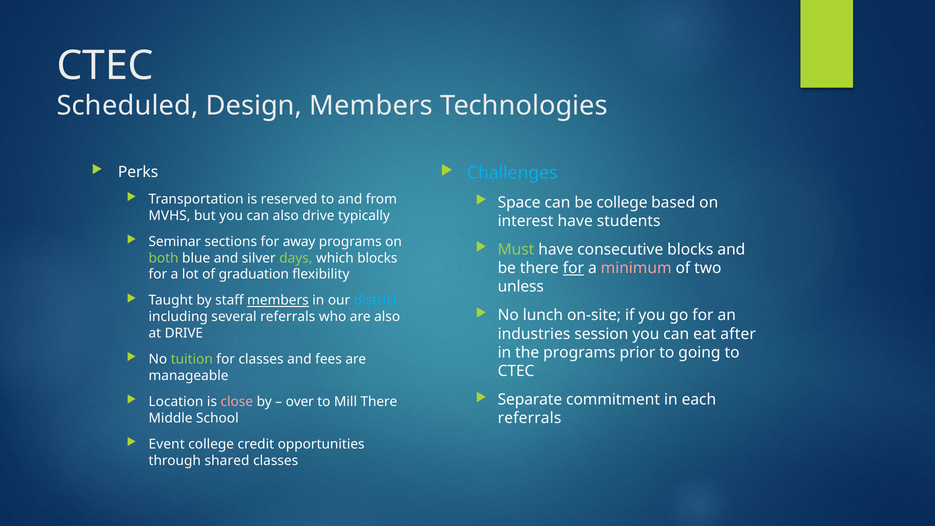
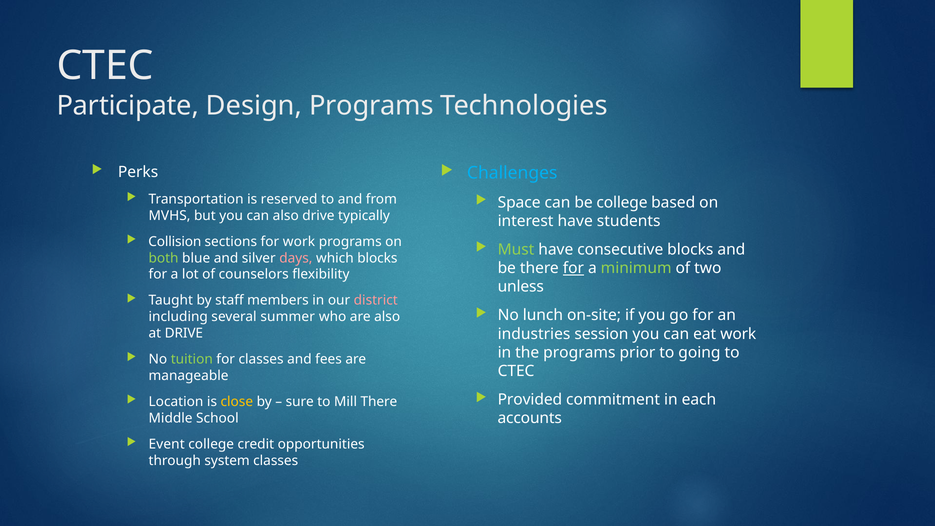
Scheduled: Scheduled -> Participate (128, 106)
Design Members: Members -> Programs (371, 106)
Seminar: Seminar -> Collision (175, 242)
for away: away -> work (299, 242)
days colour: light green -> pink (296, 258)
minimum colour: pink -> light green (636, 268)
graduation: graduation -> counselors (254, 274)
members underline: present -> none (278, 300)
district colour: light blue -> pink (376, 300)
several referrals: referrals -> summer (288, 317)
eat after: after -> work (738, 334)
Separate: Separate -> Provided (530, 400)
close colour: pink -> yellow (237, 402)
over: over -> sure (300, 402)
referrals: referrals -> accounts (530, 418)
shared: shared -> system (227, 461)
